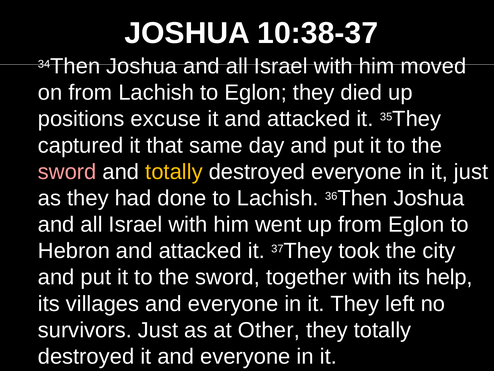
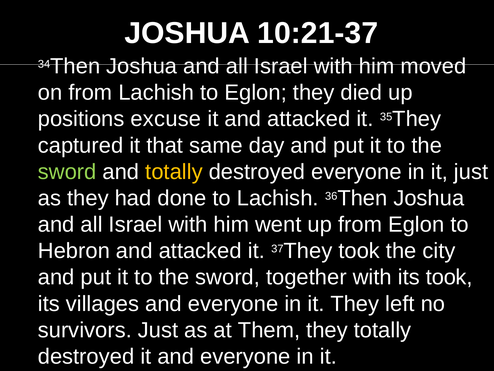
10:38-37: 10:38-37 -> 10:21-37 (318, 33)
sword colour: pink -> light green (67, 172)
its help: help -> took (449, 277)
Other: Other -> Them (269, 330)
